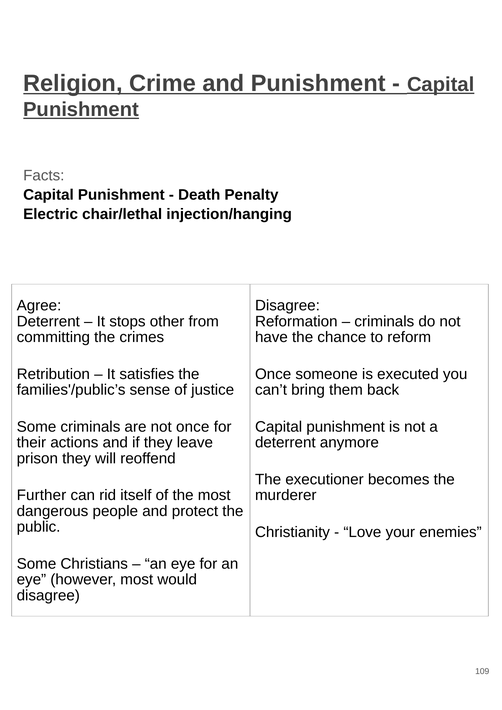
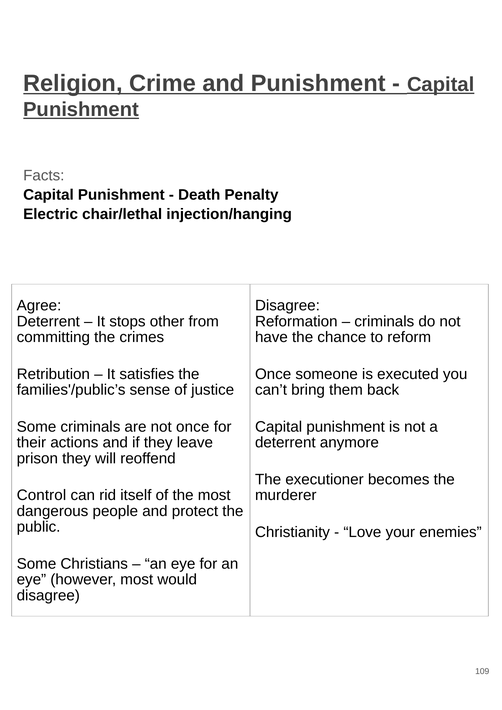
Further: Further -> Control (41, 495)
